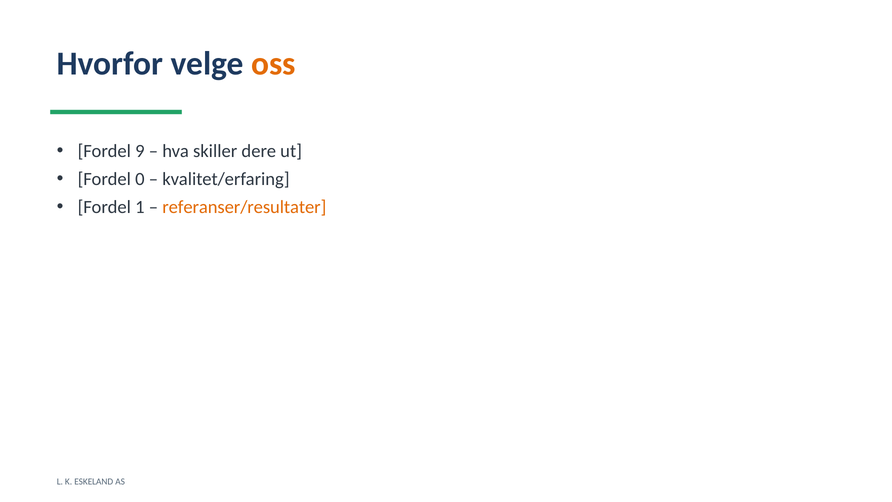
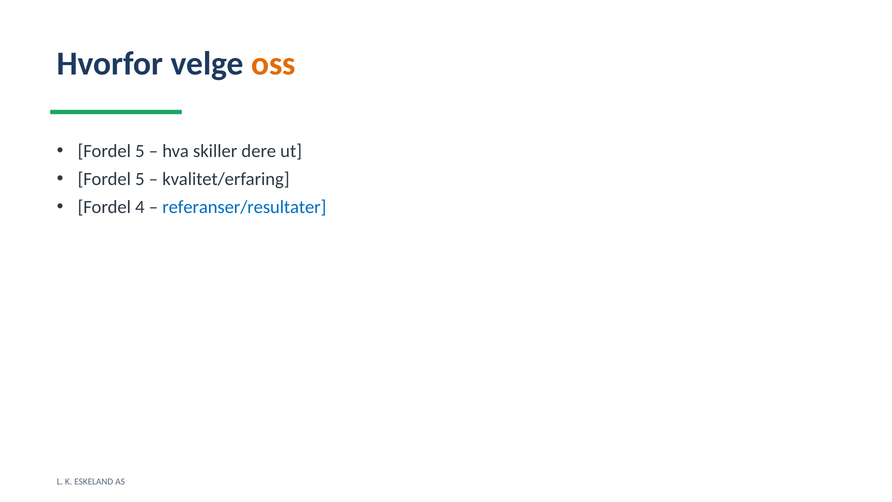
9: 9 -> 5 (140, 151)
0: 0 -> 5 (140, 179)
1: 1 -> 4 (140, 207)
referanser/resultater colour: orange -> blue (244, 207)
